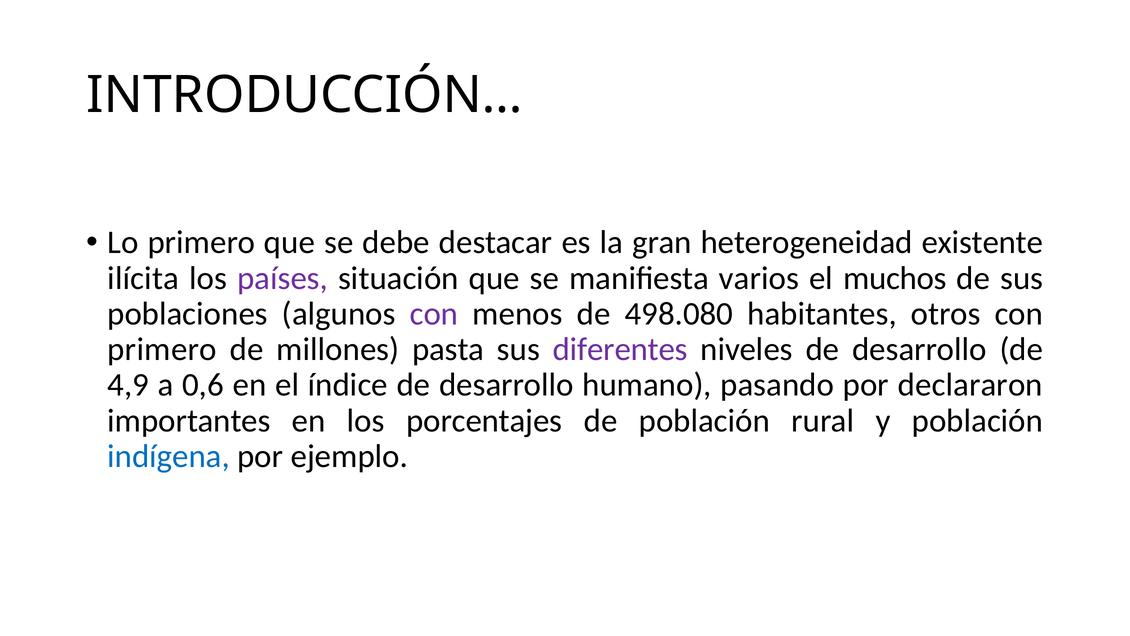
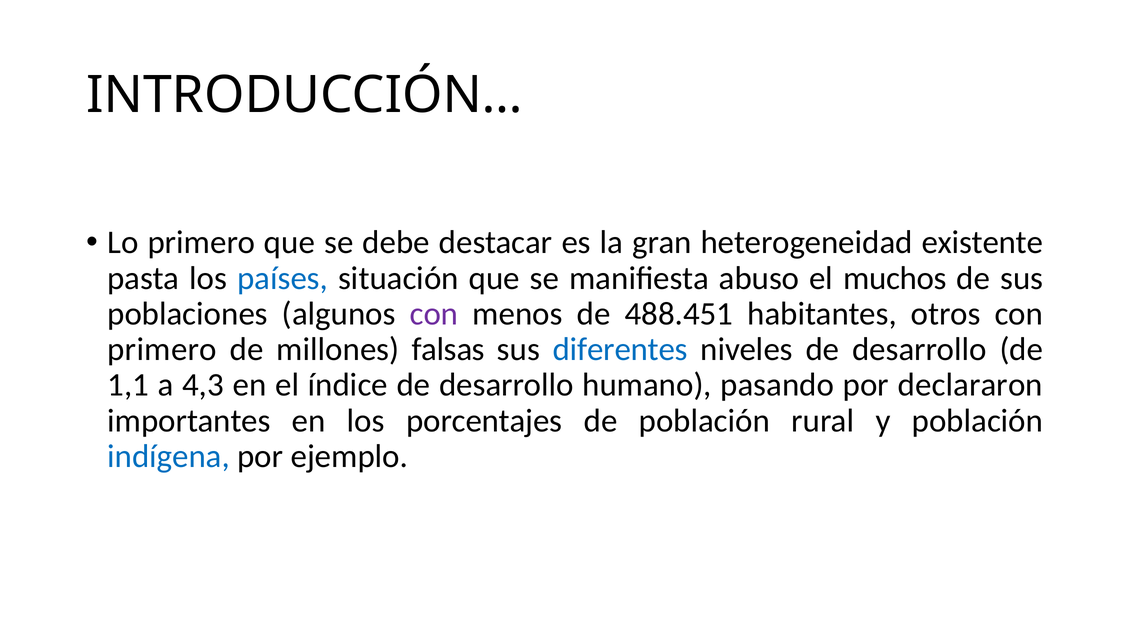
ilícita: ilícita -> pasta (143, 278)
países colour: purple -> blue (283, 278)
varios: varios -> abuso (759, 278)
498.080: 498.080 -> 488.451 (679, 314)
pasta: pasta -> falsas (448, 349)
diferentes colour: purple -> blue (620, 349)
4,9: 4,9 -> 1,1 (128, 385)
0,6: 0,6 -> 4,3 (203, 385)
